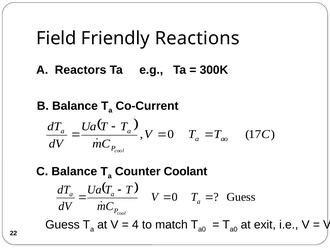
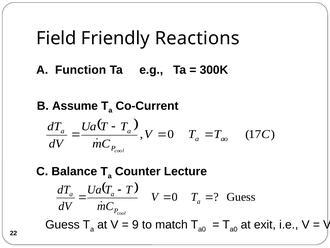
Reactors: Reactors -> Function (81, 70)
B Balance: Balance -> Assume (75, 106)
Coolant: Coolant -> Lecture (185, 171)
4: 4 -> 9 (135, 224)
